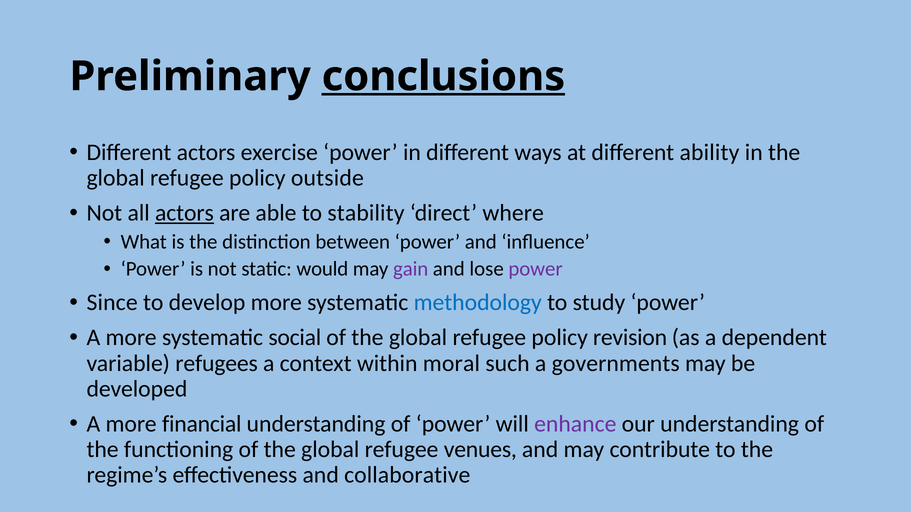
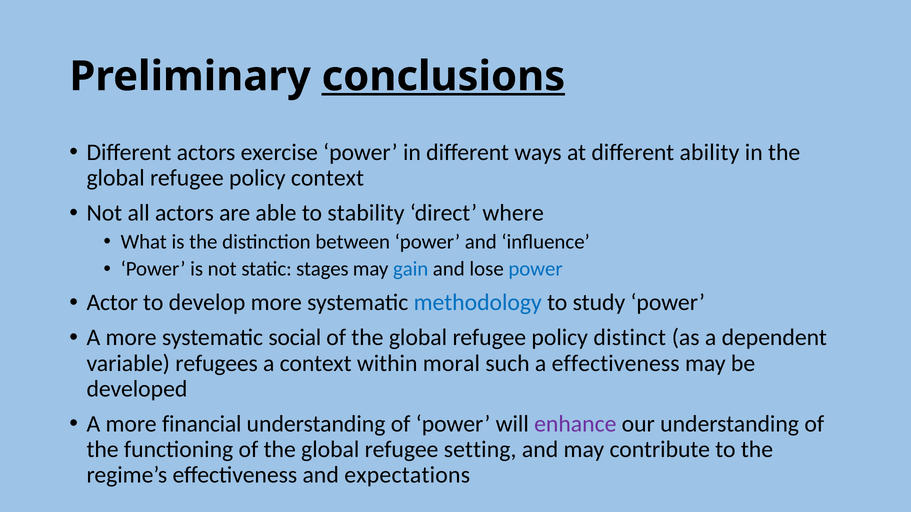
policy outside: outside -> context (327, 178)
actors underline: present -> none (184, 213)
would: would -> stages (322, 269)
gain colour: purple -> blue (411, 269)
power colour: purple -> blue (536, 269)
Since: Since -> Actor (112, 303)
revision: revision -> distinct (630, 338)
a governments: governments -> effectiveness (616, 364)
venues: venues -> setting (480, 450)
collaborative: collaborative -> expectations (407, 475)
